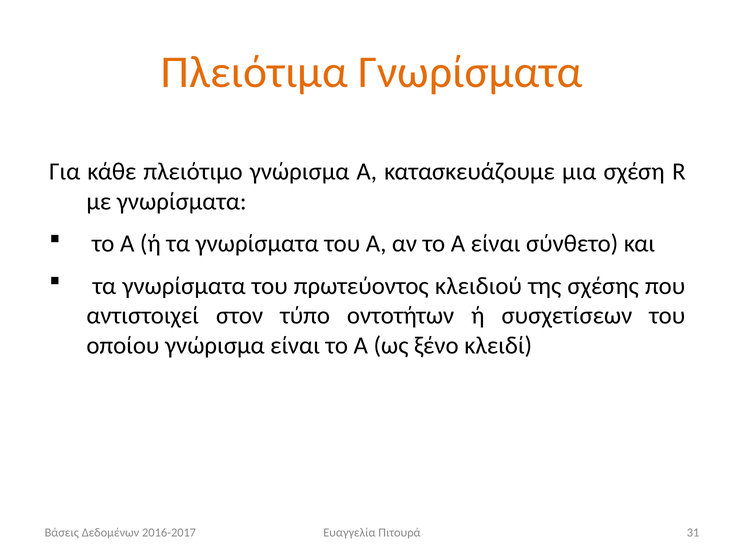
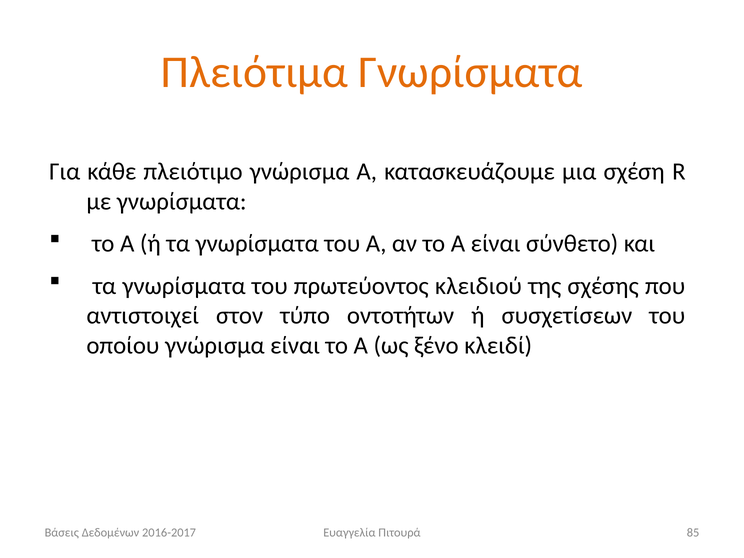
31: 31 -> 85 (693, 533)
